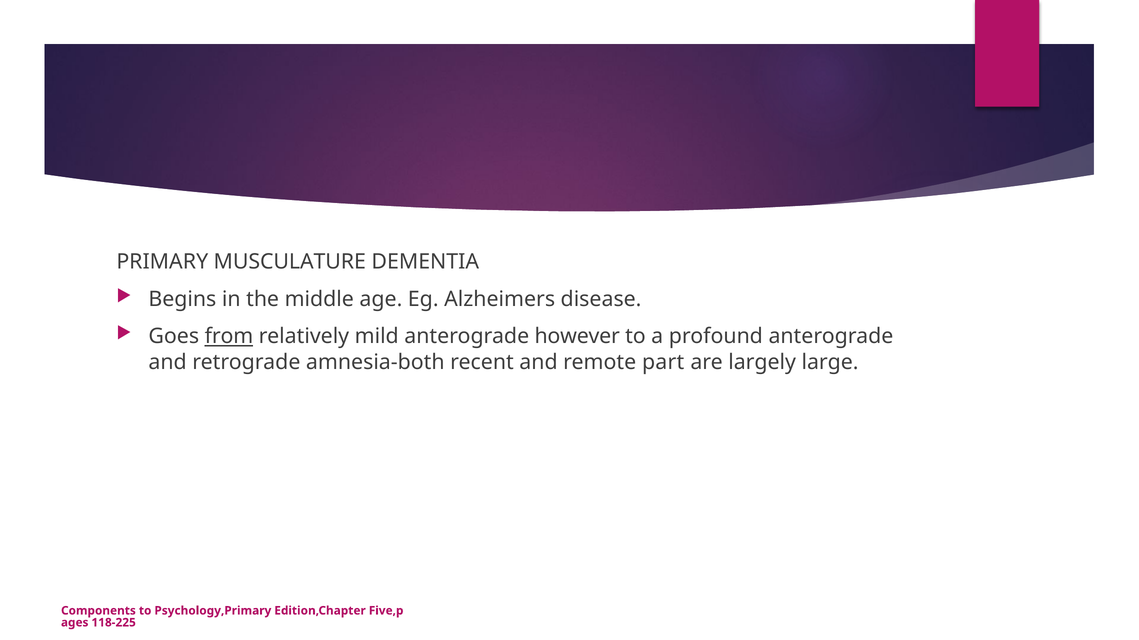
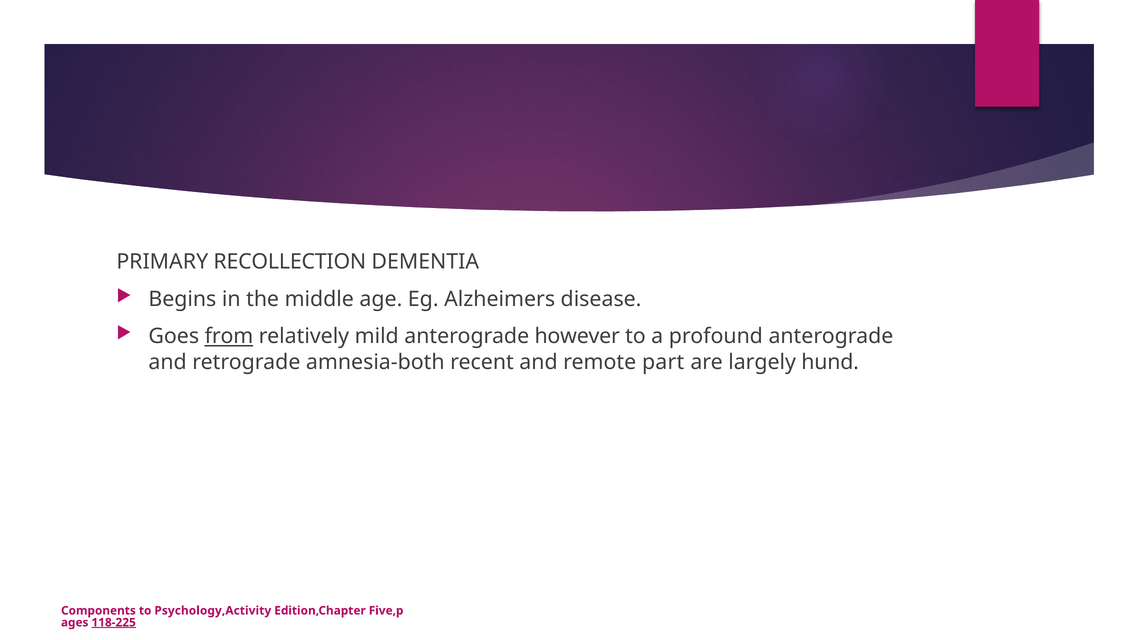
MUSCULATURE: MUSCULATURE -> RECOLLECTION (290, 262)
large: large -> hund (830, 362)
Psychology,Primary: Psychology,Primary -> Psychology,Activity (213, 611)
118-225 underline: none -> present (114, 623)
